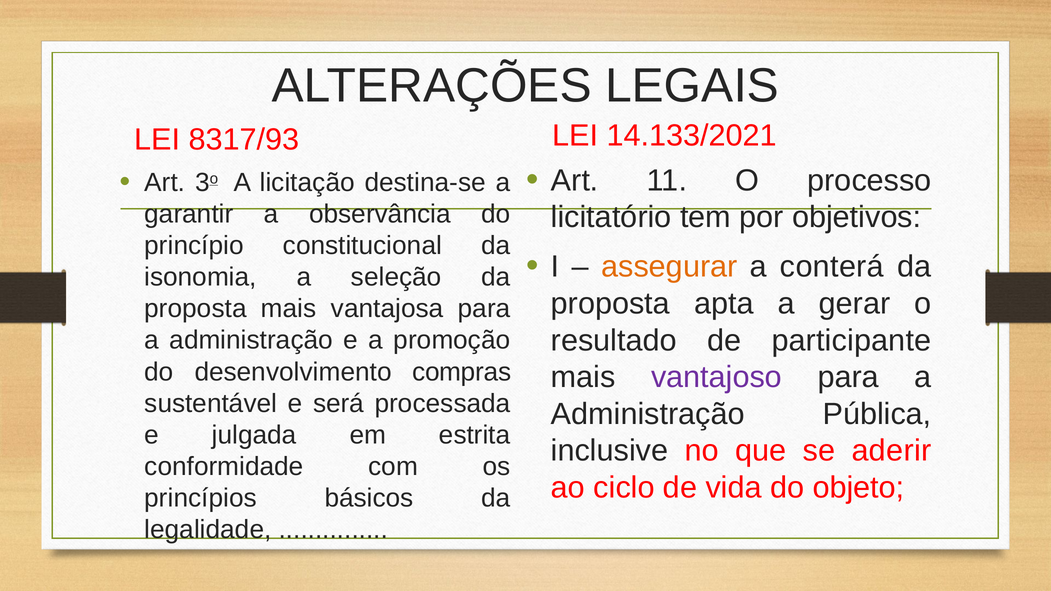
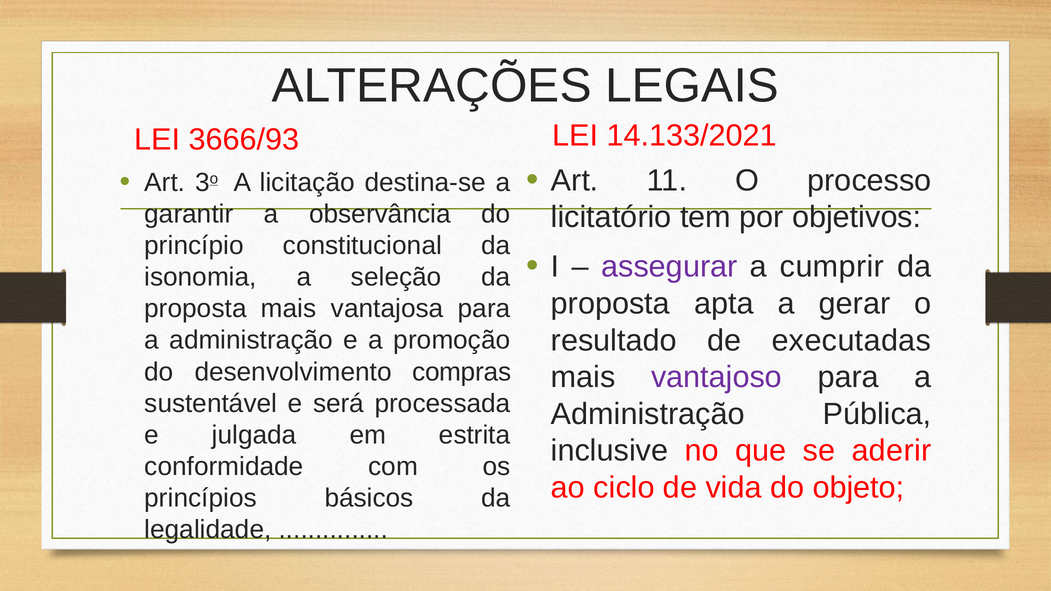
8317/93: 8317/93 -> 3666/93 (244, 140)
assegurar colour: orange -> purple (669, 267)
conterá: conterá -> cumprir (832, 267)
participante: participante -> executadas (851, 340)
